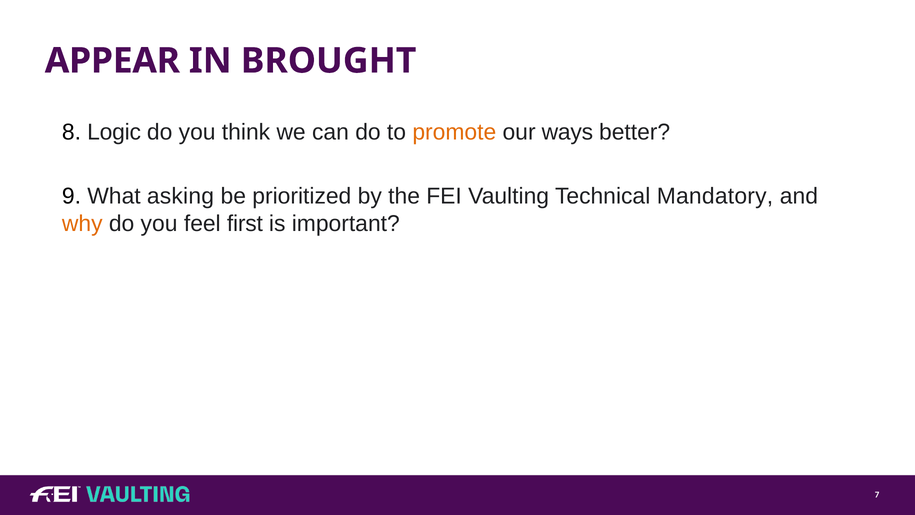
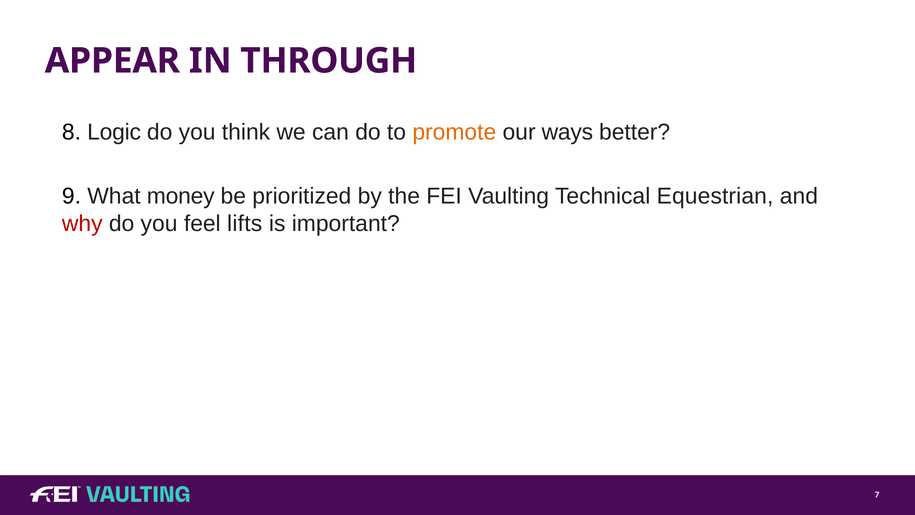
BROUGHT: BROUGHT -> THROUGH (329, 61)
asking: asking -> money (181, 196)
Mandatory: Mandatory -> Equestrian (715, 196)
why colour: orange -> red (82, 224)
first: first -> lifts (245, 224)
